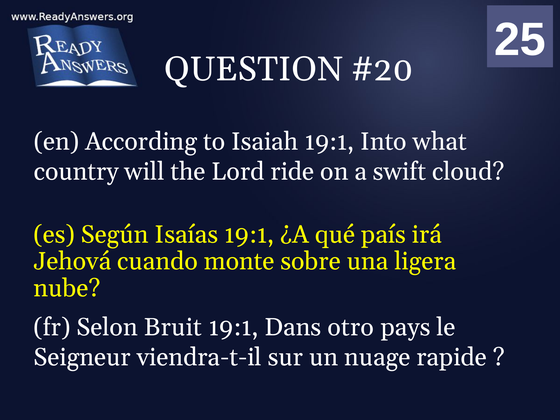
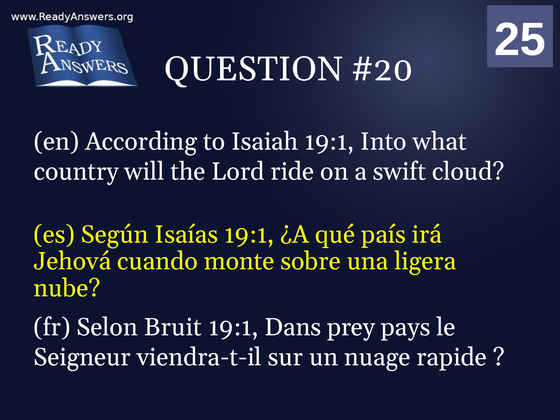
otro: otro -> prey (351, 327)
